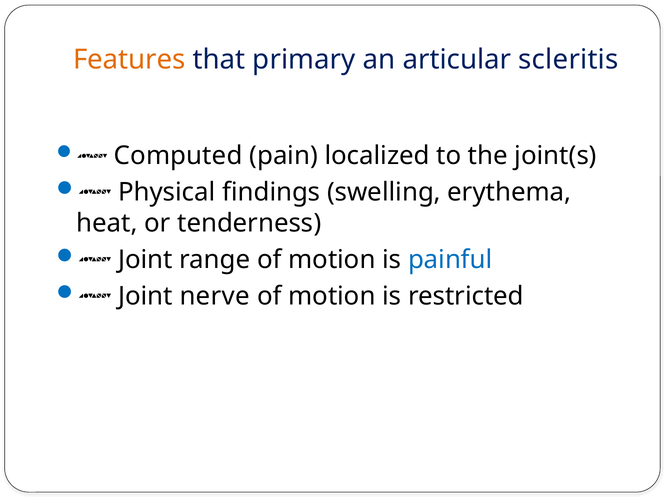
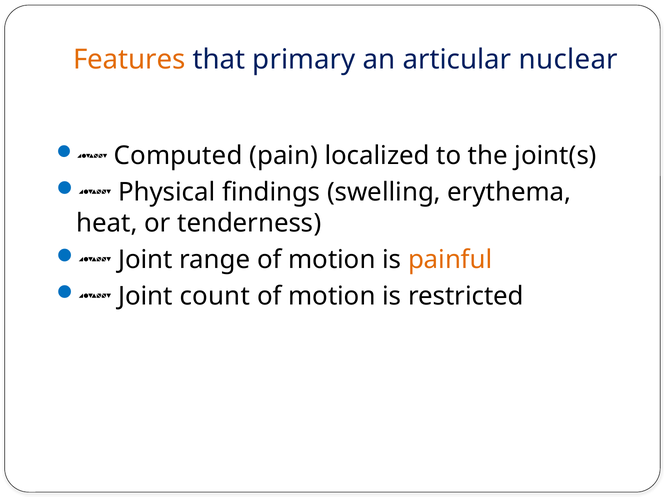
scleritis: scleritis -> nuclear (568, 59)
painful colour: blue -> orange (450, 260)
nerve: nerve -> count (215, 296)
